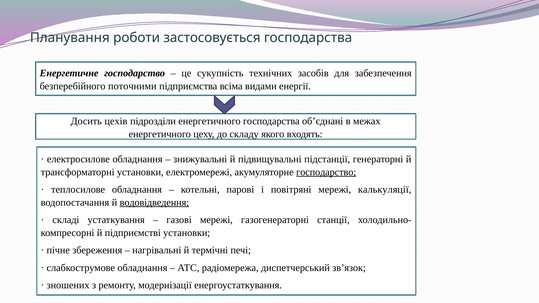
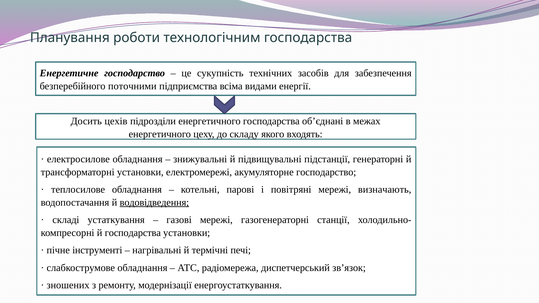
застосовується: застосовується -> технологічним (212, 38)
господарство underline: present -> none (326, 172)
калькуляції: калькуляції -> визначають (385, 190)
й підприємстві: підприємстві -> господарства (133, 233)
збереження: збереження -> інструменті (97, 250)
